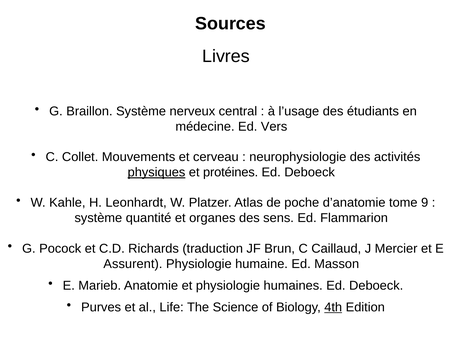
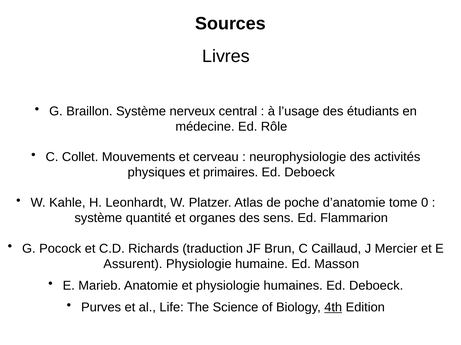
Vers: Vers -> Rôle (274, 127)
physiques underline: present -> none (156, 173)
protéines: protéines -> primaires (231, 173)
9: 9 -> 0 (425, 203)
